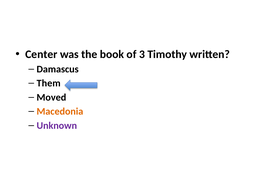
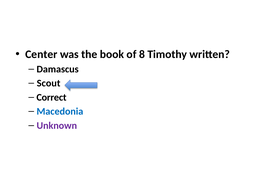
3: 3 -> 8 (142, 54)
Them: Them -> Scout (49, 83)
Moved: Moved -> Correct (51, 97)
Macedonia colour: orange -> blue (60, 112)
